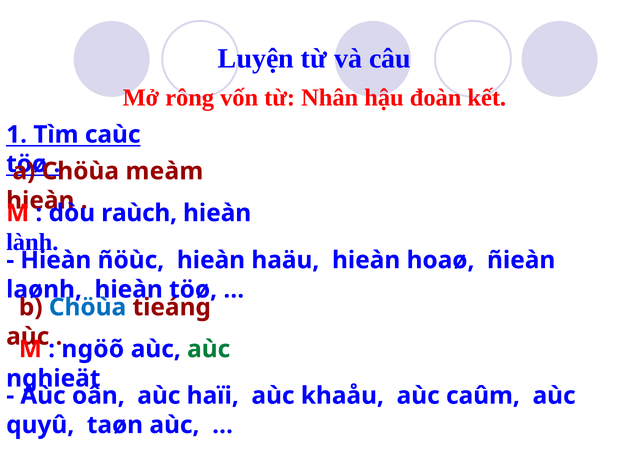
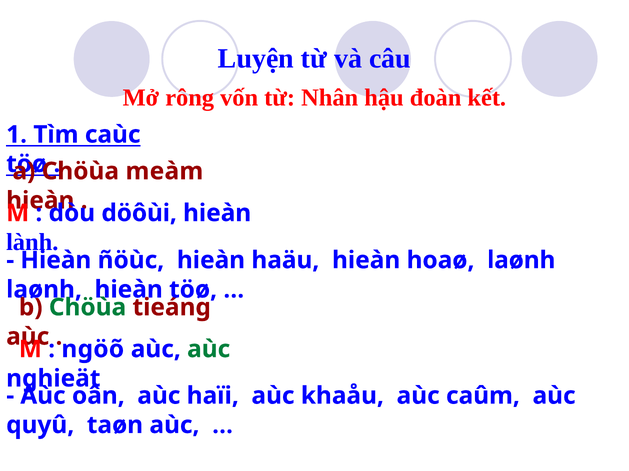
raùch: raùch -> döôùi (139, 213)
hoaø ñieàn: ñieàn -> laønh (521, 261)
Chöùa colour: blue -> green (88, 308)
